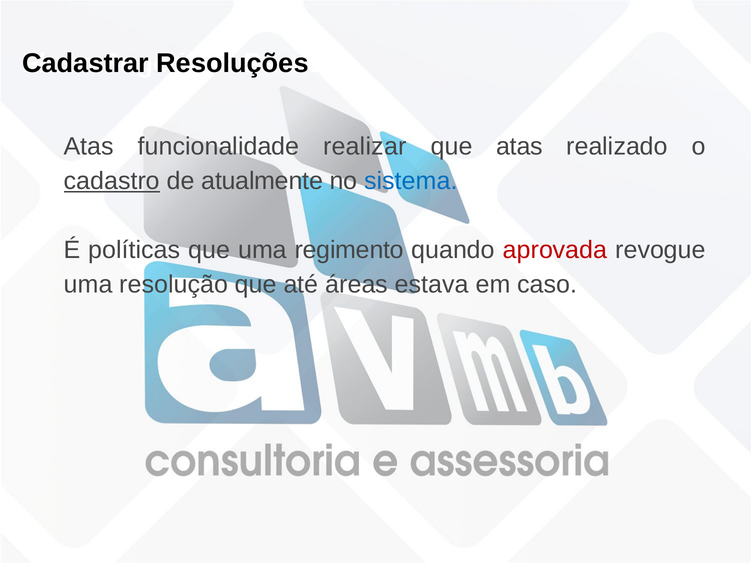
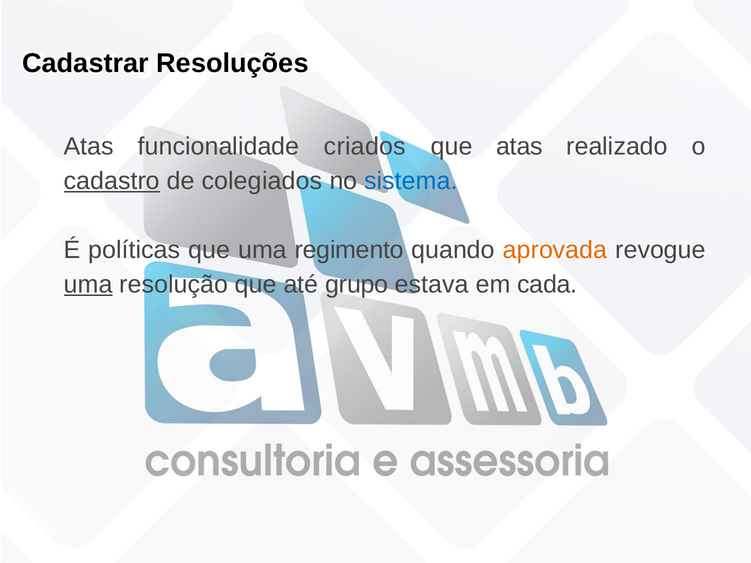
realizar: realizar -> criados (365, 147)
atualmente: atualmente -> colegiados (262, 181)
aprovada colour: red -> orange (555, 250)
uma underline: none -> present (88, 285)
áreas: áreas -> grupo (357, 285)
caso: caso -> cada (547, 285)
